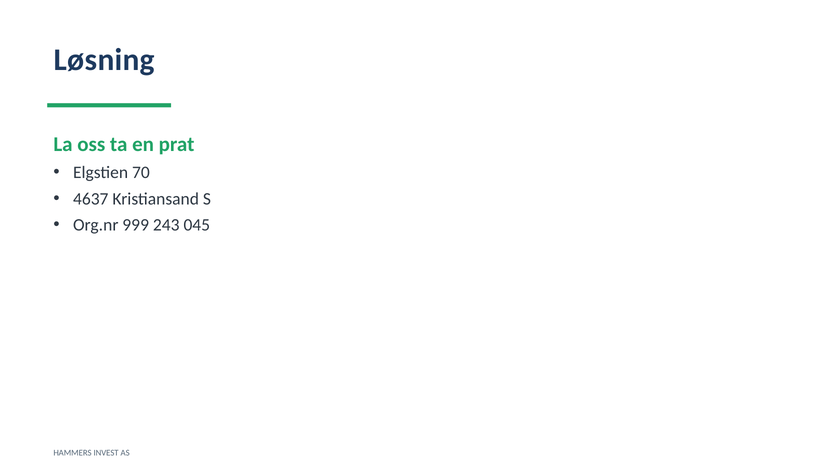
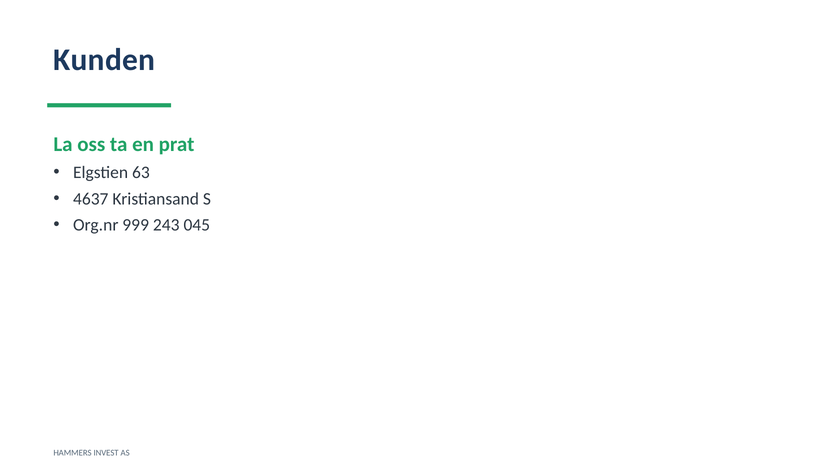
Løsning: Løsning -> Kunden (104, 60)
70: 70 -> 63 (141, 173)
